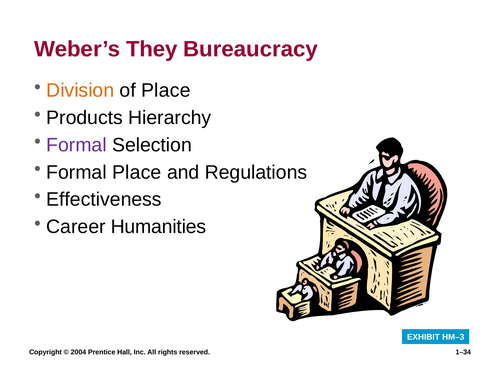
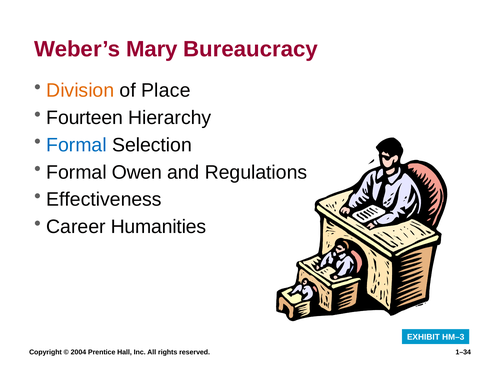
They: They -> Mary (152, 49)
Products: Products -> Fourteen (85, 118)
Formal colour: purple -> blue (77, 145)
Formal Place: Place -> Owen (137, 172)
